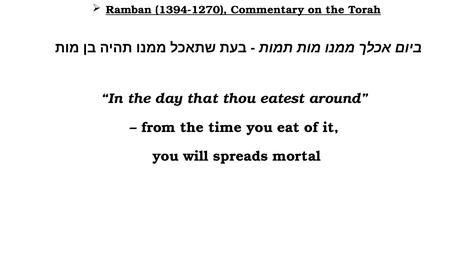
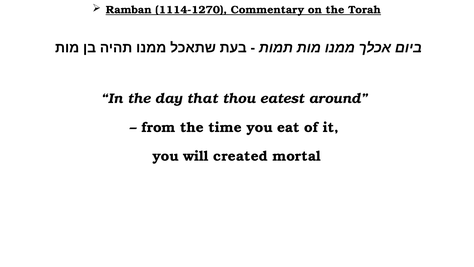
1394-1270: 1394-1270 -> 1114-1270 (191, 10)
spreads: spreads -> created (241, 156)
